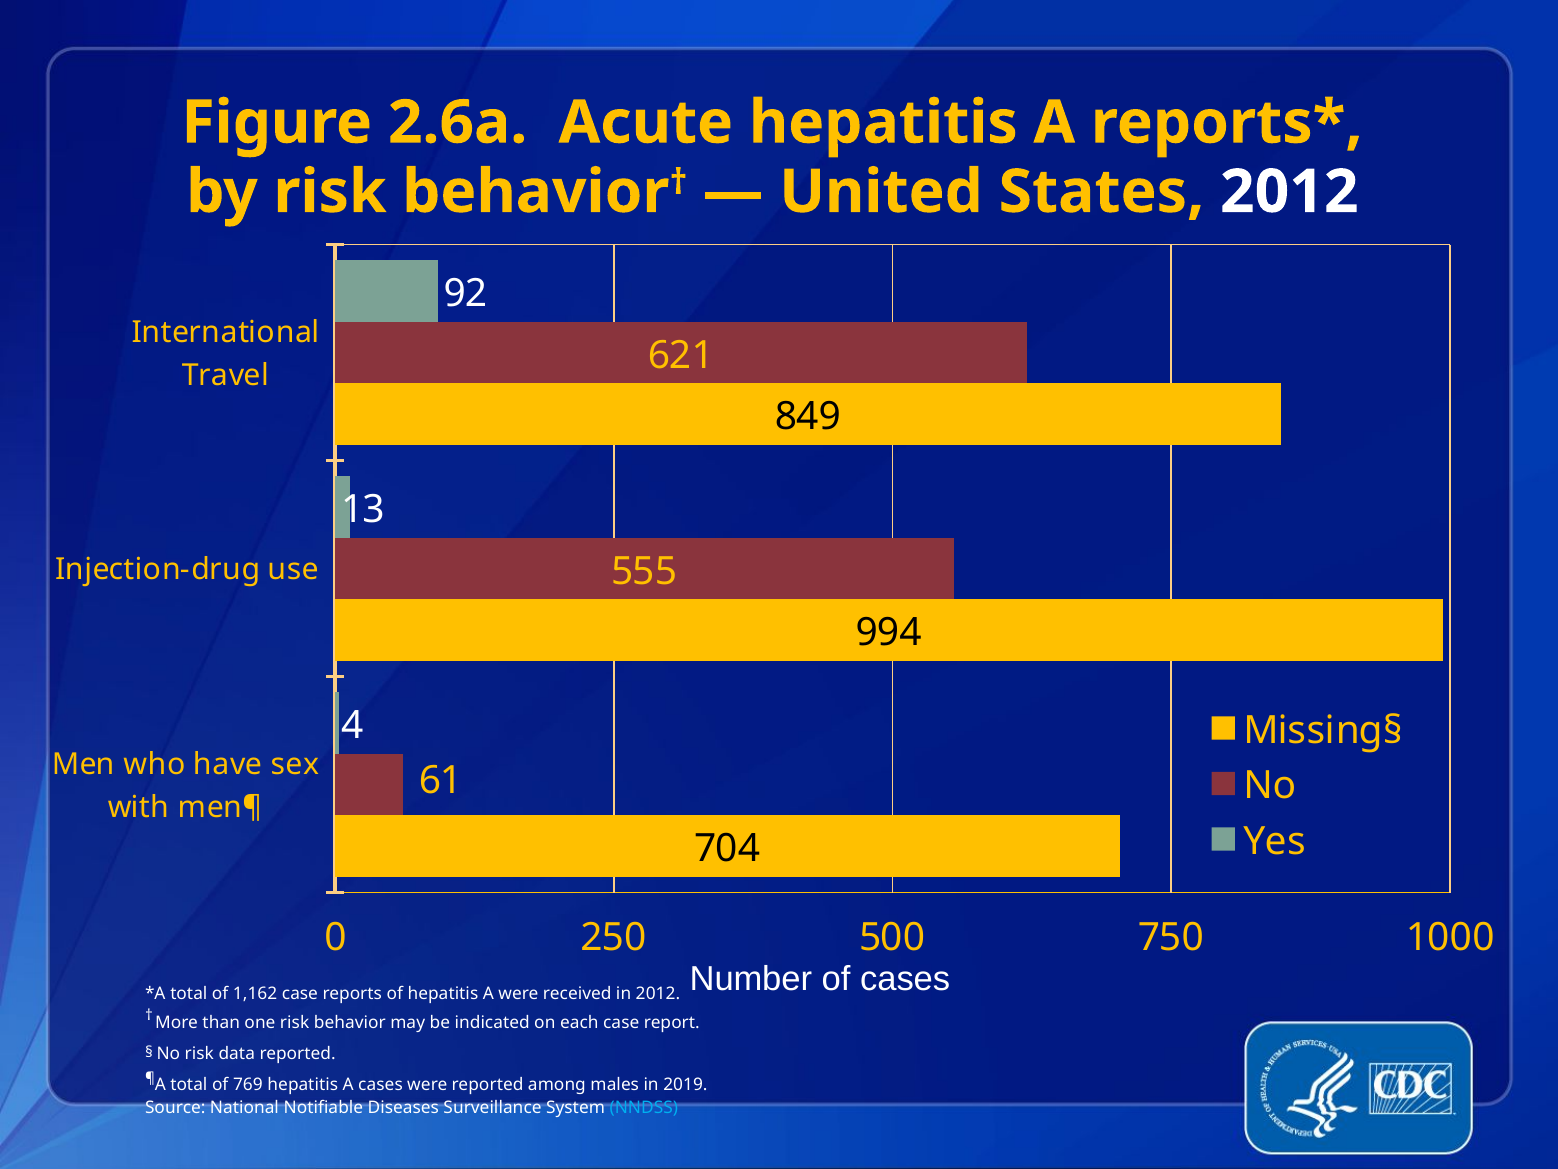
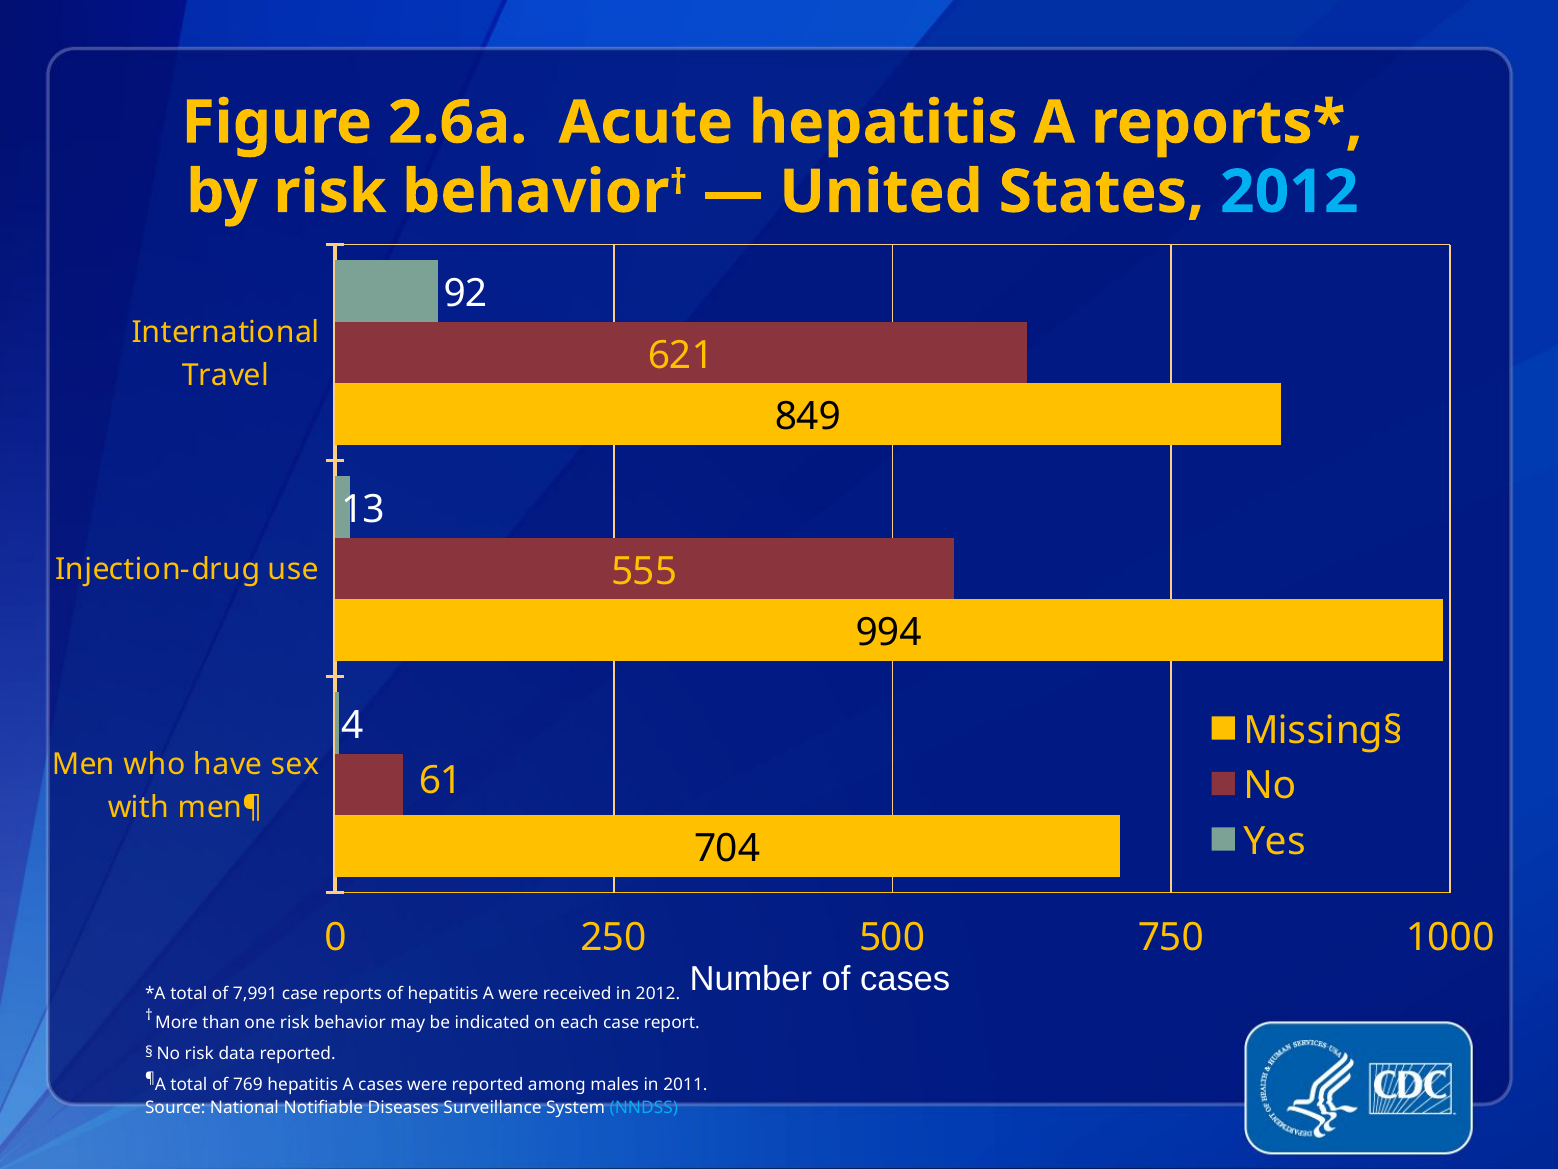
2012 colour: white -> light blue (1289, 192)
1,162: 1,162 -> 7,991 (255, 993)
2019: 2019 -> 2011 (685, 1085)
